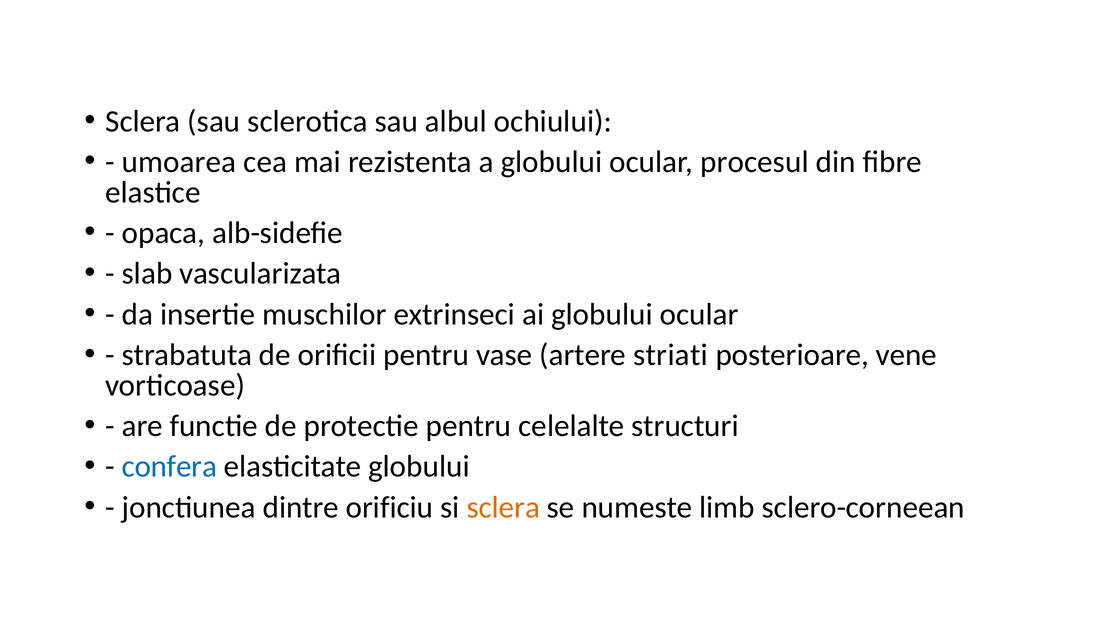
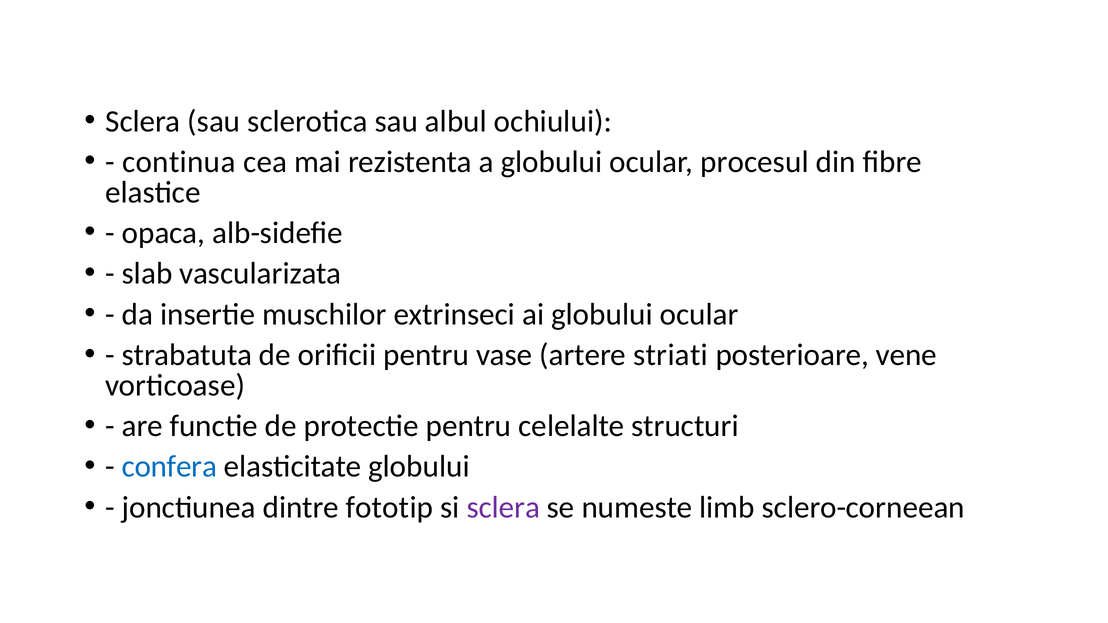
umoarea: umoarea -> continua (179, 162)
orificiu: orificiu -> fototip (389, 508)
sclera colour: orange -> purple (503, 508)
